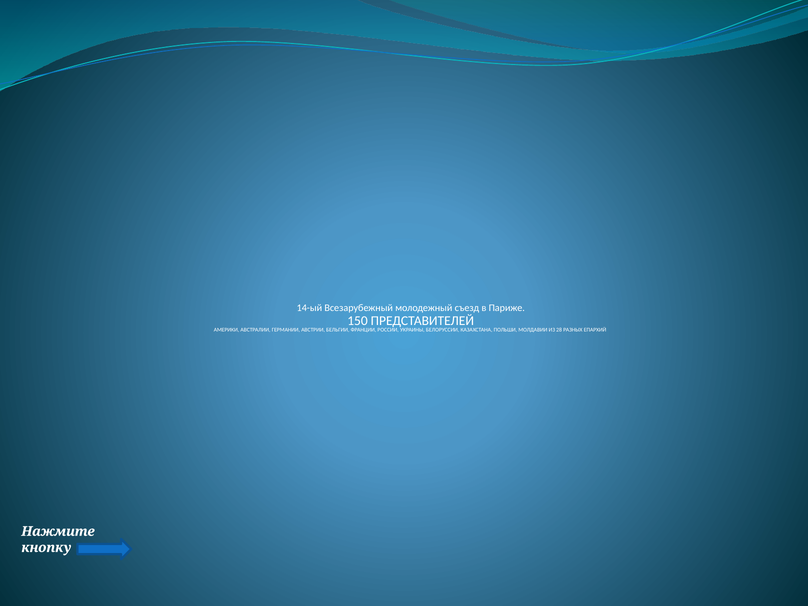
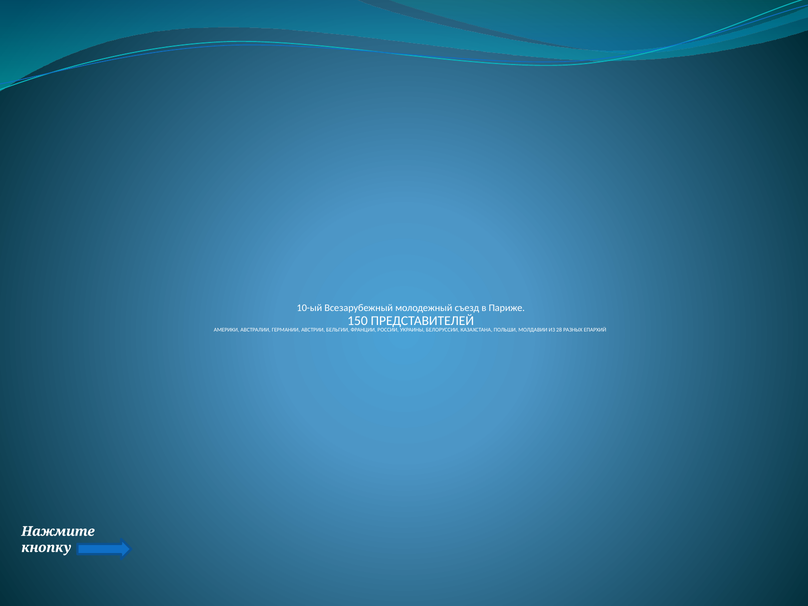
14-ый: 14-ый -> 10-ый (309, 308)
